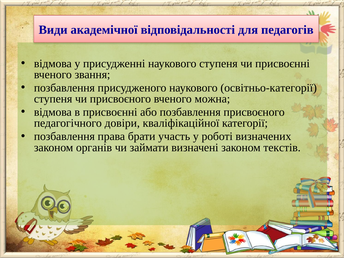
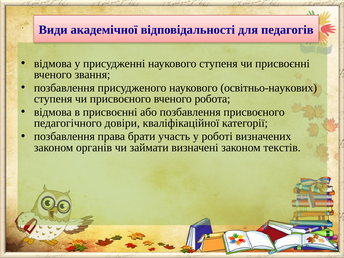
освітньо-категорії: освітньо-категорії -> освітньо-наукових (269, 88)
можна: можна -> робота (212, 99)
